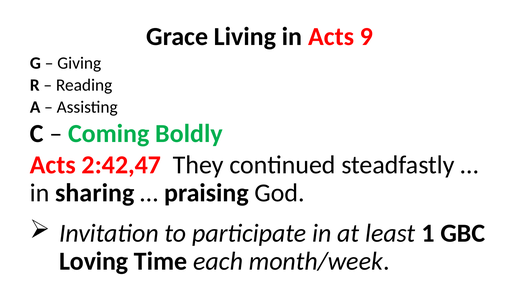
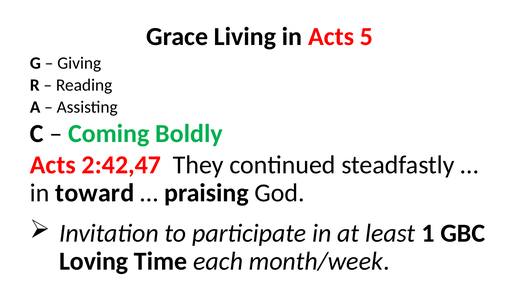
9: 9 -> 5 (367, 36)
sharing: sharing -> toward (95, 193)
